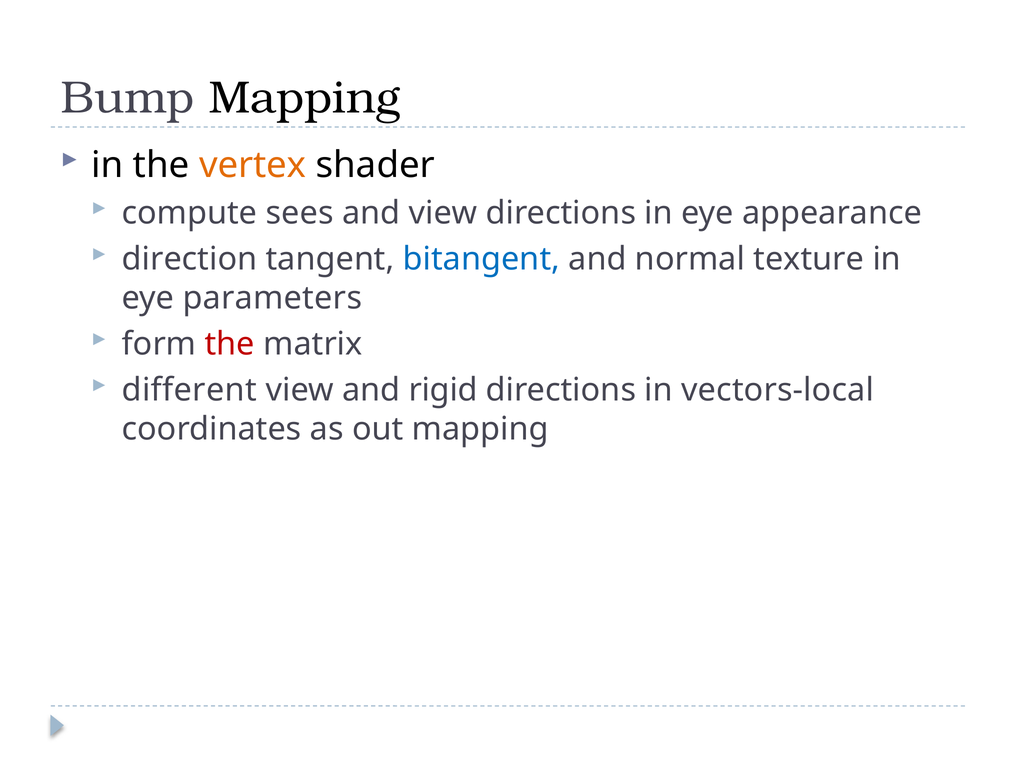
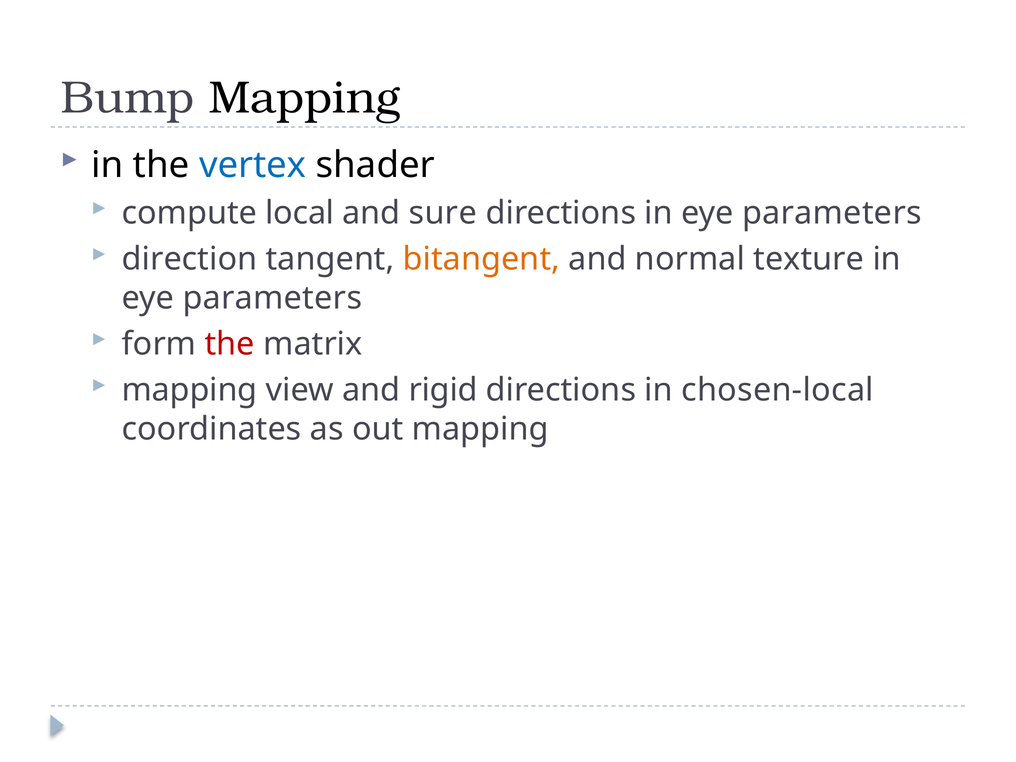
vertex colour: orange -> blue (253, 165)
sees: sees -> local (300, 213)
and view: view -> sure (443, 213)
directions in eye appearance: appearance -> parameters (832, 213)
bitangent colour: blue -> orange (481, 259)
different: different -> mapping (190, 390)
vectors-local: vectors-local -> chosen-local (778, 390)
